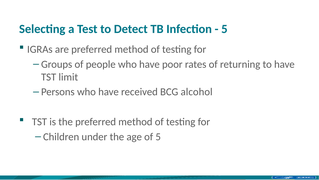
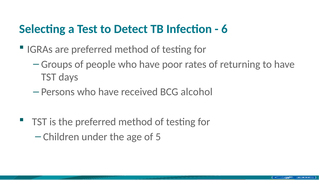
5: 5 -> 6 (224, 29)
limit: limit -> days (68, 77)
